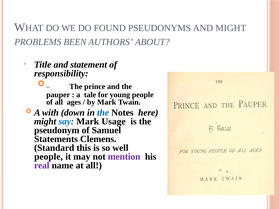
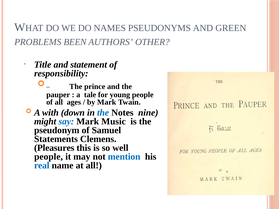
FOUND: FOUND -> NAMES (110, 28)
AND MIGHT: MIGHT -> GREEN (231, 28)
ABOUT: ABOUT -> OTHER (152, 42)
here: here -> nine (148, 113)
Usage: Usage -> Music (114, 122)
Standard: Standard -> Pleasures (54, 148)
mention colour: purple -> blue (124, 157)
real colour: purple -> blue (42, 166)
